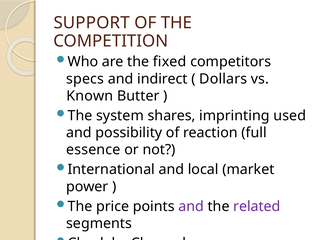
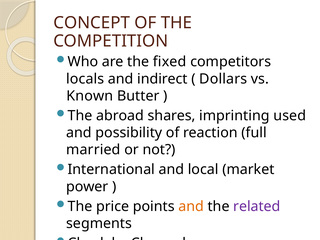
SUPPORT: SUPPORT -> CONCEPT (92, 23)
specs: specs -> locals (85, 79)
system: system -> abroad (120, 116)
essence: essence -> married (93, 150)
and colour: purple -> orange (191, 206)
